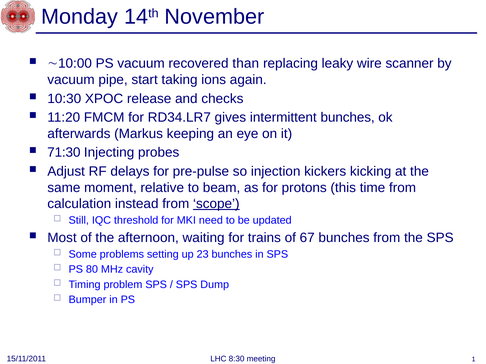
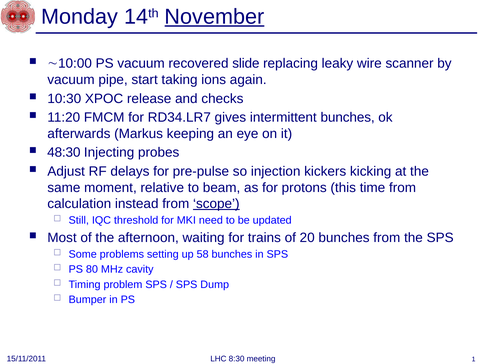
November underline: none -> present (214, 17)
than: than -> slide (246, 64)
71:30: 71:30 -> 48:30 (64, 153)
67: 67 -> 20 (307, 238)
23: 23 -> 58 (203, 255)
